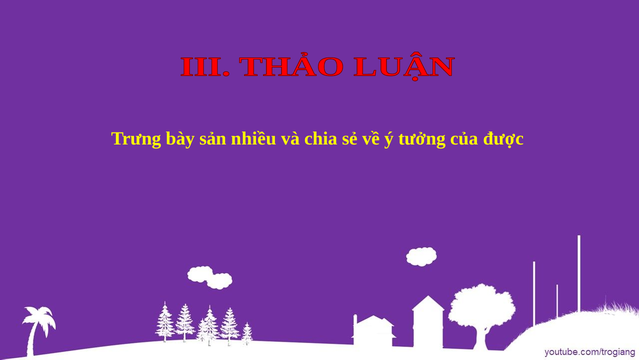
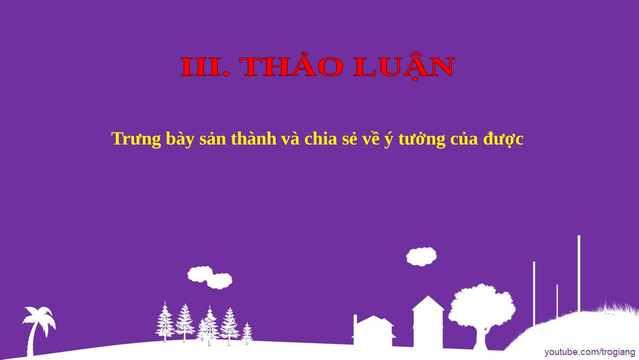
nhiều: nhiều -> thành (254, 138)
